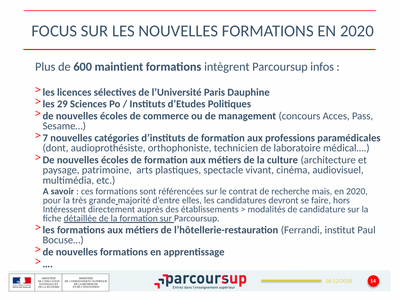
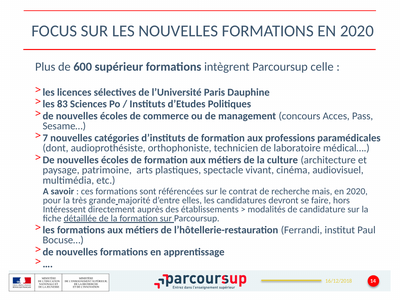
maintient: maintient -> supérieur (119, 67)
infos: infos -> celle (322, 67)
29: 29 -> 83 (62, 104)
